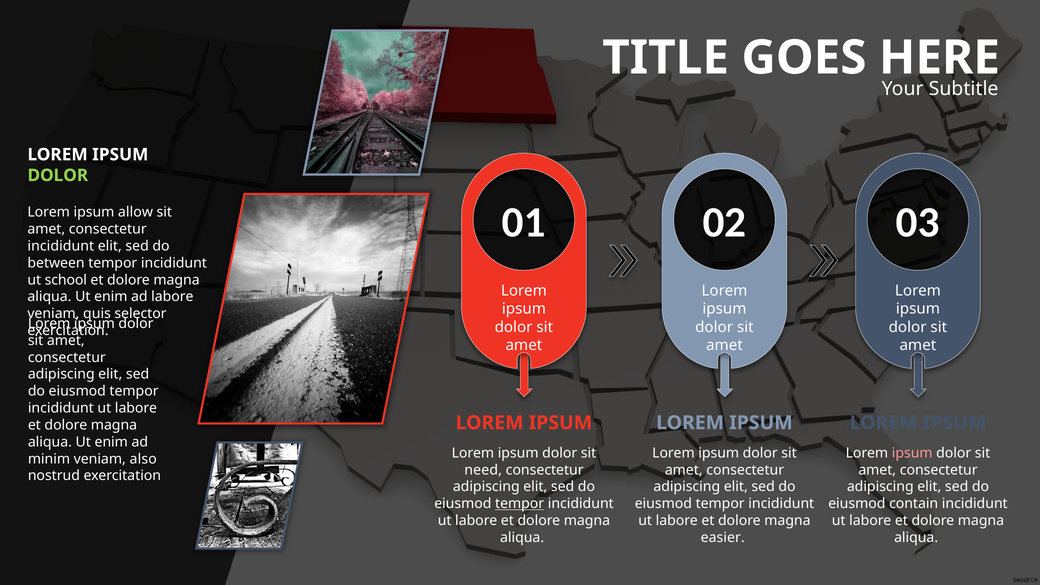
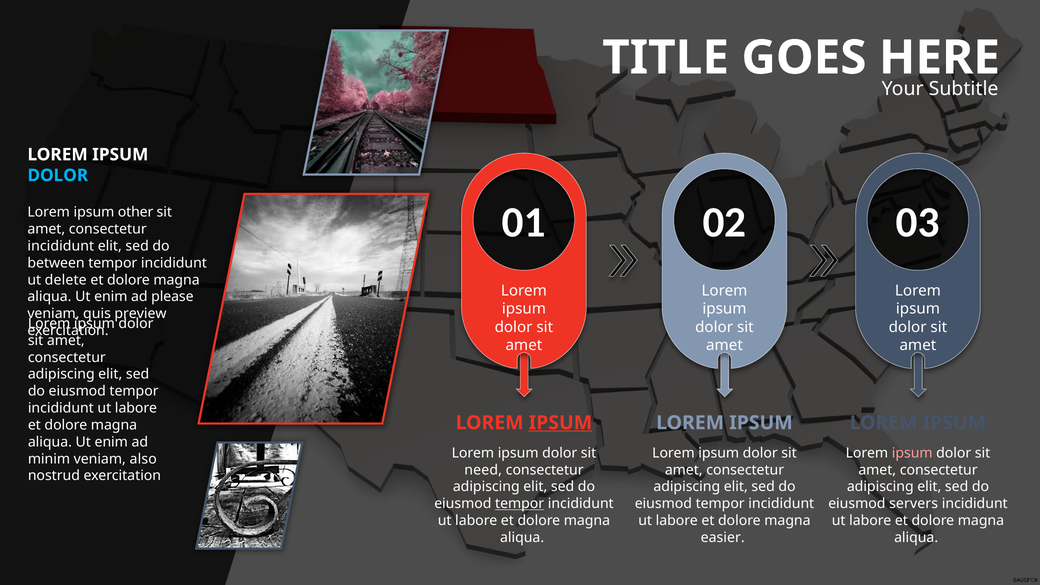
DOLOR colour: light green -> light blue (58, 175)
allow: allow -> other (136, 212)
school: school -> delete (66, 280)
ad labore: labore -> please (172, 297)
selector: selector -> preview (140, 314)
IPSUM underline: none -> present (560, 423)
contain: contain -> servers (914, 504)
